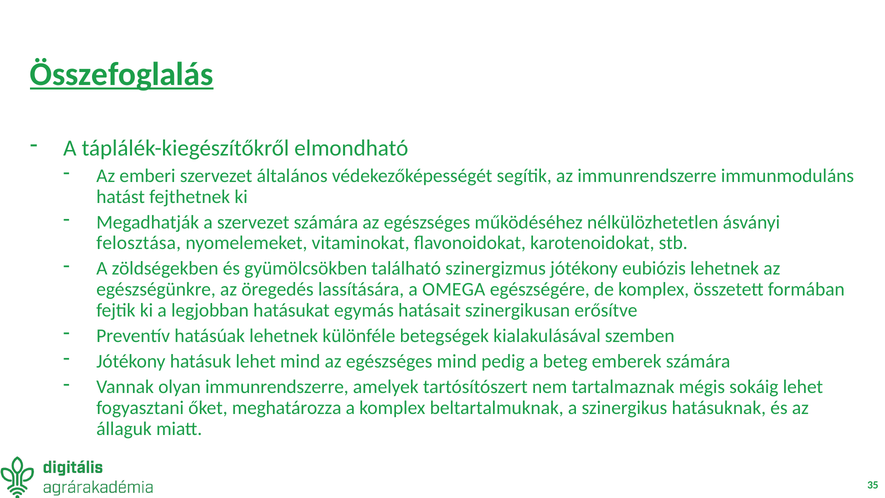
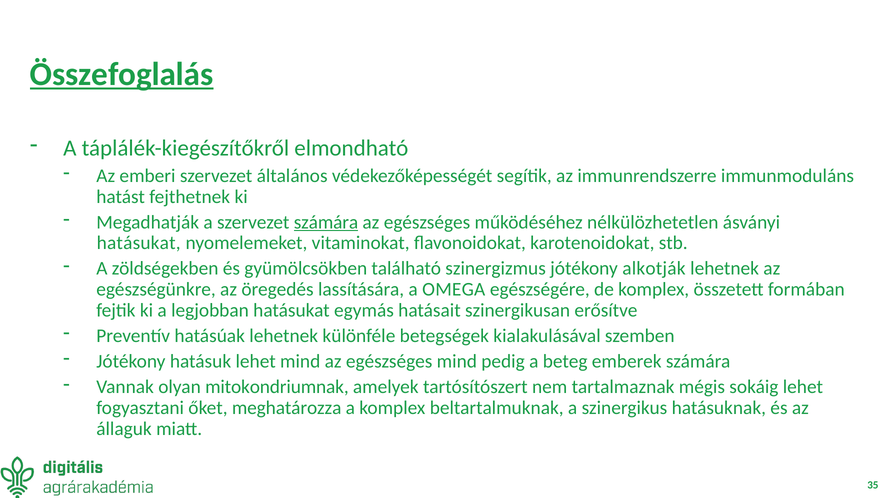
számára underline: none -> present (326, 222)
felosztása: felosztása -> hatásukat (139, 243)
eubiózis: eubiózis -> alkotják (654, 268)
olyan immunrendszerre: immunrendszerre -> mitokondriumnak (277, 387)
